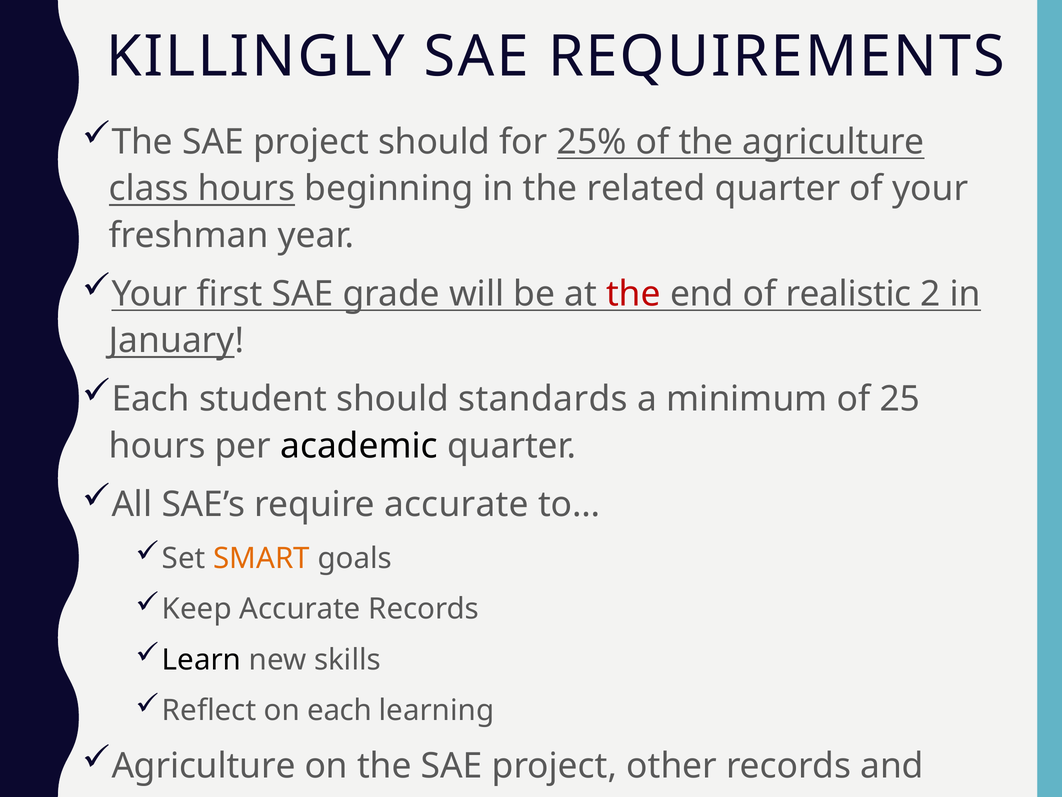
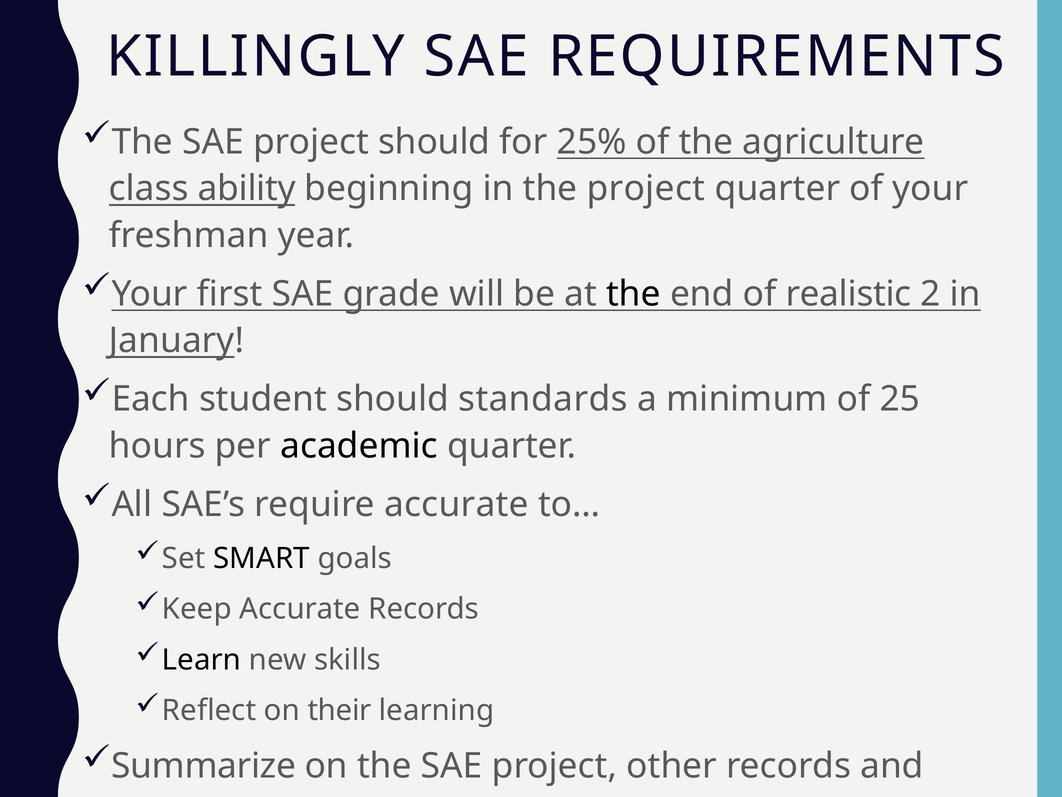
class hours: hours -> ability (247, 189)
the related: related -> project (646, 189)
the colour: red -> black (634, 294)
SMART colour: orange -> black (261, 558)
on each: each -> their (340, 710)
Agriculture: Agriculture -> Summarize (204, 766)
